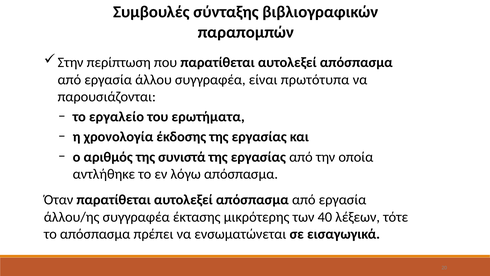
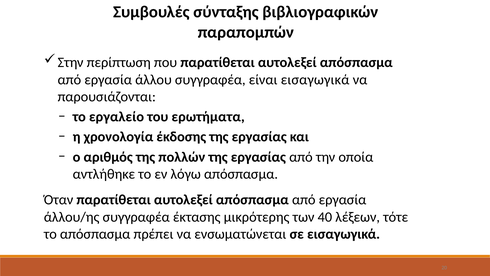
είναι πρωτότυπα: πρωτότυπα -> εισαγωγικά (315, 80)
συνιστά: συνιστά -> πολλών (182, 157)
